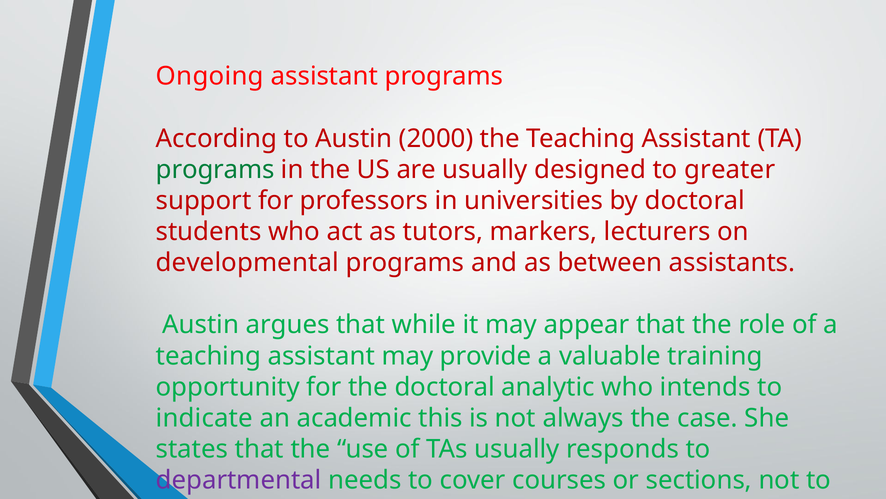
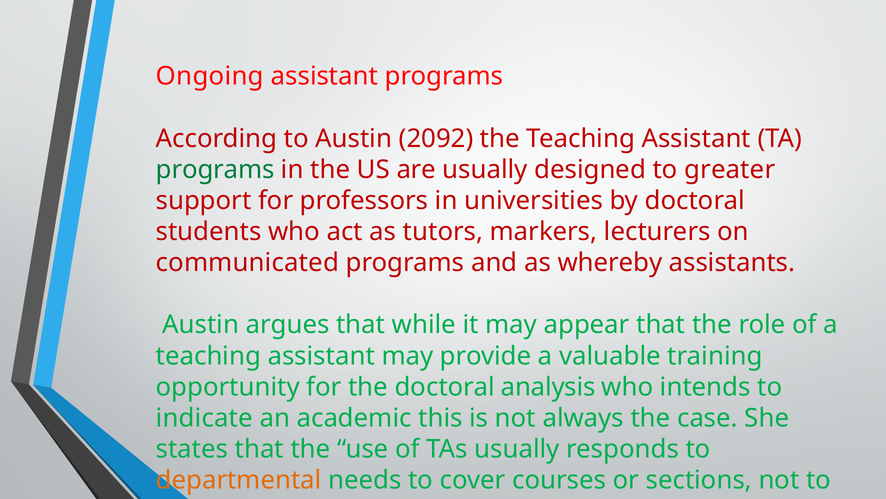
2000: 2000 -> 2092 (436, 138)
developmental: developmental -> communicated (247, 262)
between: between -> whereby (610, 262)
analytic: analytic -> analysis (548, 387)
departmental colour: purple -> orange (239, 480)
